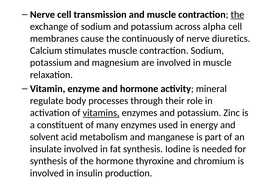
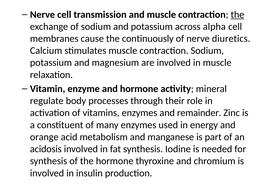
vitamins underline: present -> none (101, 113)
enzymes and potassium: potassium -> remainder (199, 113)
solvent: solvent -> orange (44, 137)
insulate: insulate -> acidosis (46, 149)
